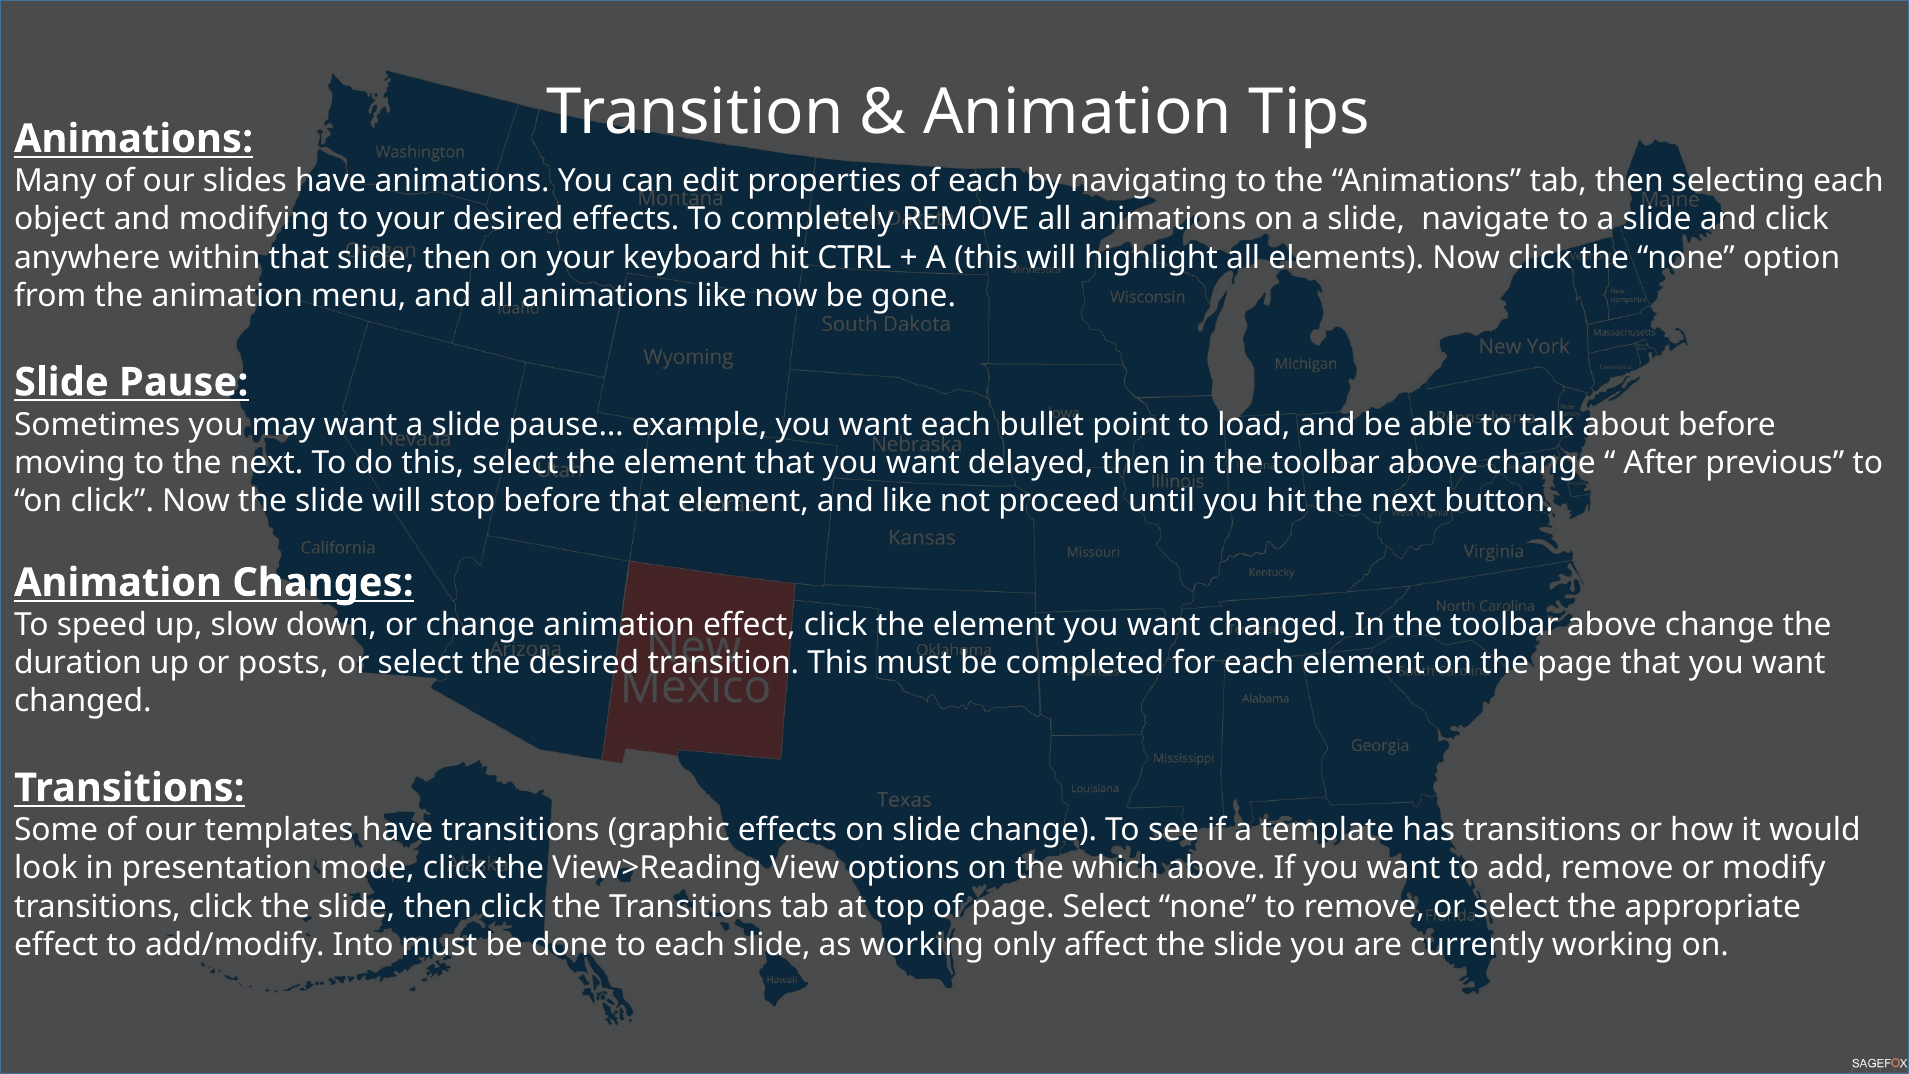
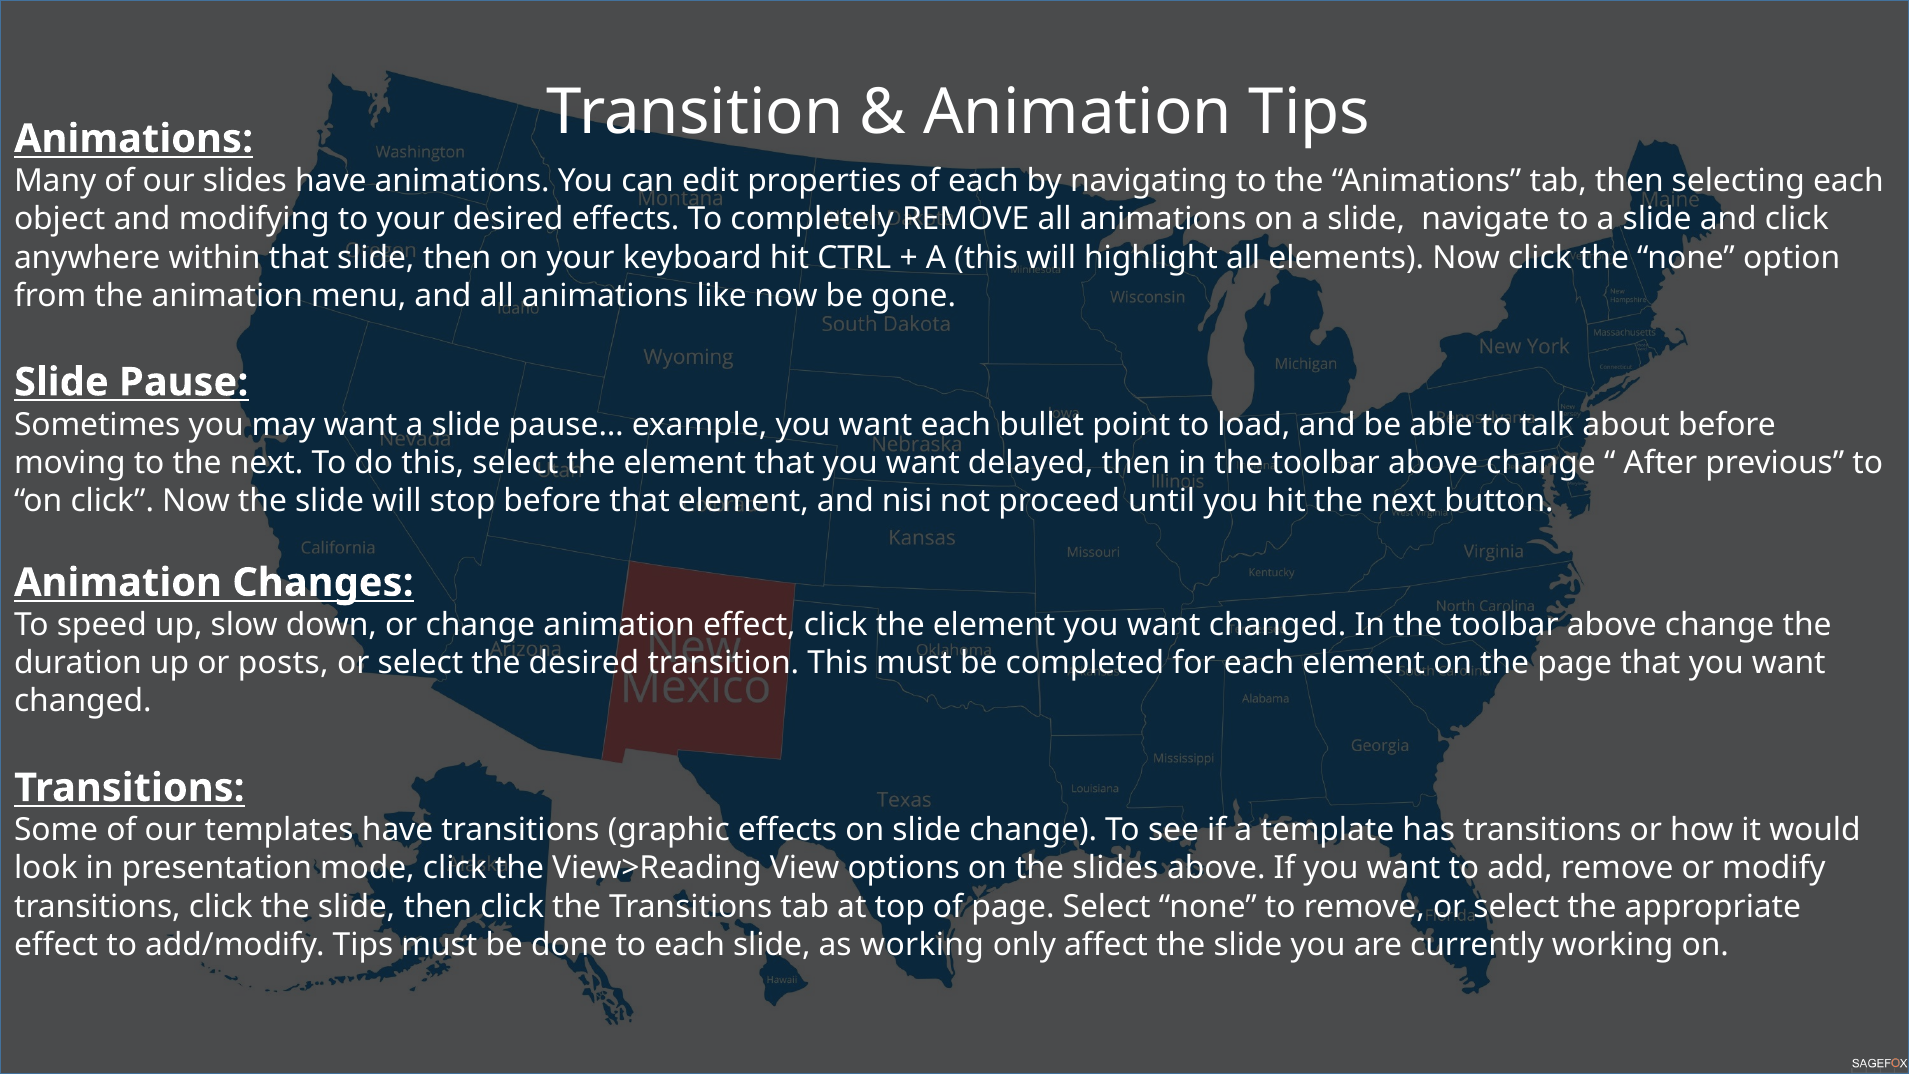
and like: like -> nisi (907, 501)
the which: which -> slides (1115, 868)
add/modify Into: Into -> Tips (363, 945)
